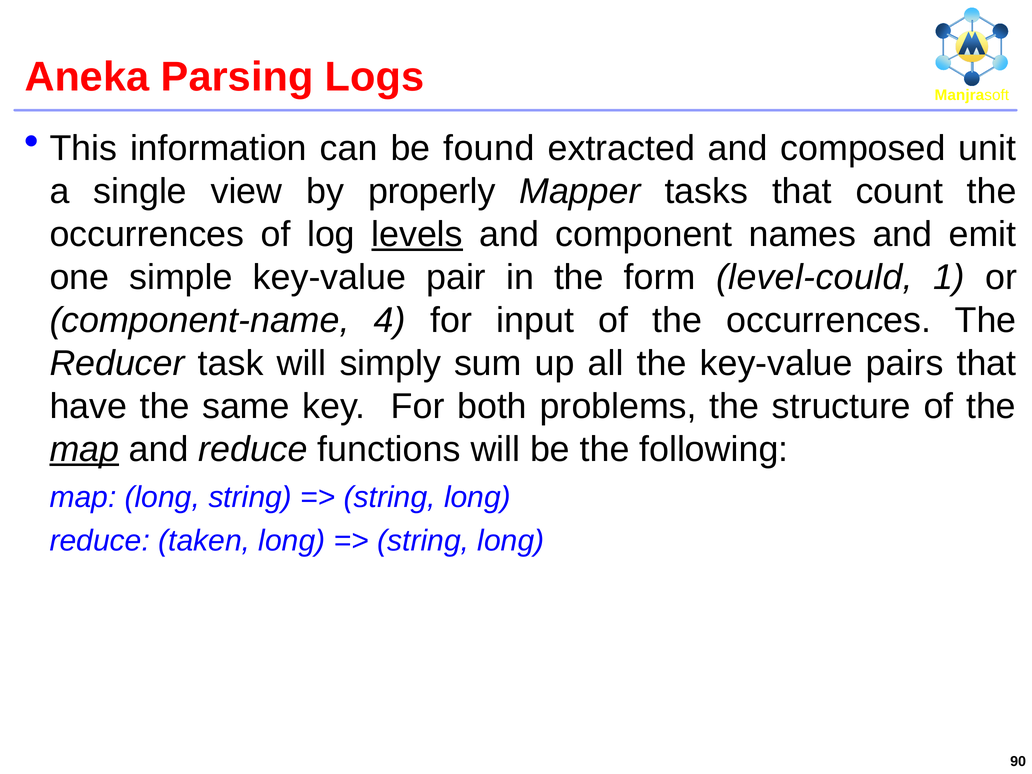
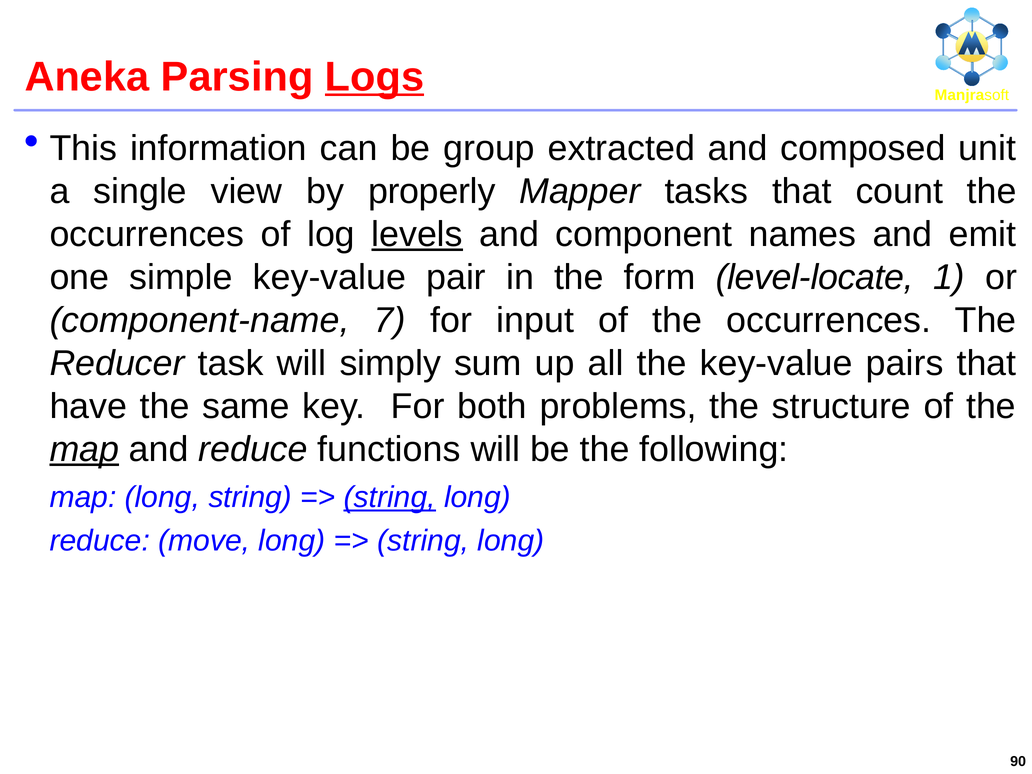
Logs underline: none -> present (375, 77)
found: found -> group (489, 148)
level-could: level-could -> level-locate (815, 277)
4: 4 -> 7 (390, 320)
string underline: none -> present (390, 497)
taken: taken -> move (204, 541)
